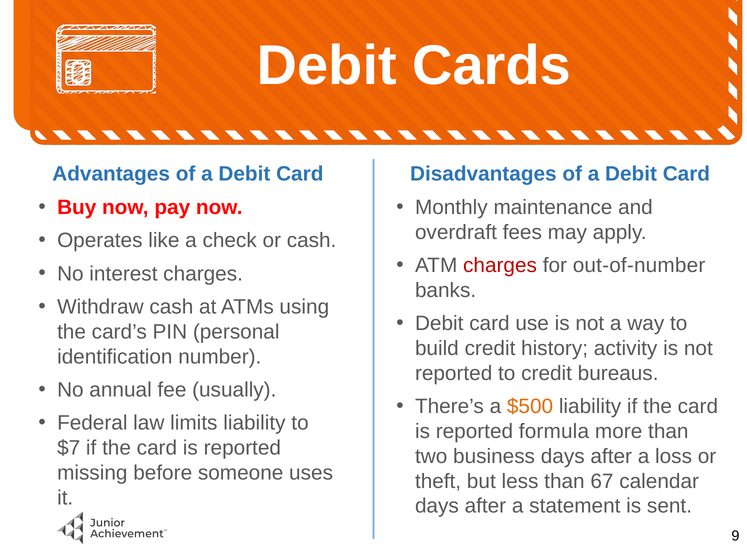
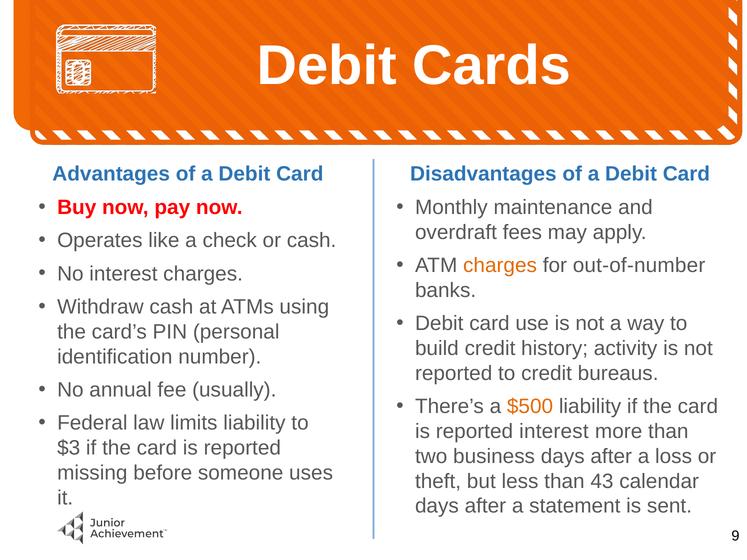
charges colour: red -> orange (500, 266)
reported formula: formula -> interest (554, 432)
$7: $7 -> $3 (69, 448)
67: 67 -> 43 (602, 481)
